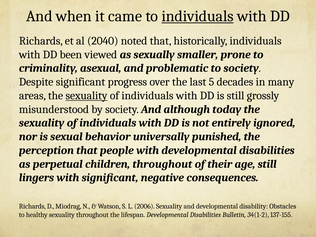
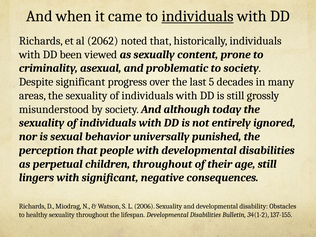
2040: 2040 -> 2062 (103, 41)
smaller: smaller -> content (198, 55)
sexuality underline: present -> none (87, 96)
